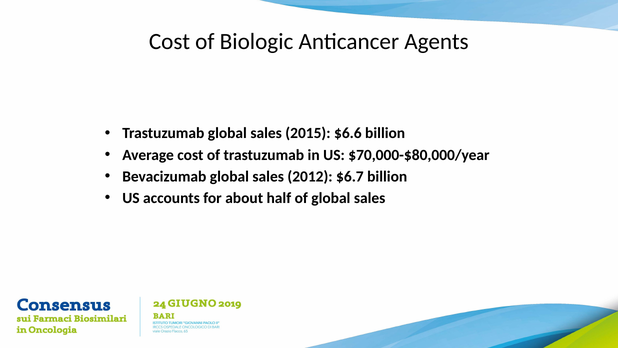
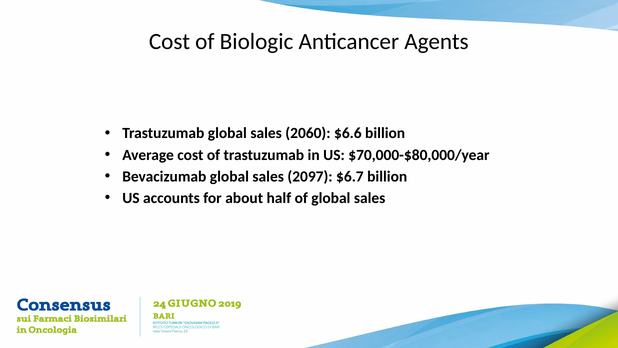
2015: 2015 -> 2060 (308, 133)
2012: 2012 -> 2097 (310, 176)
